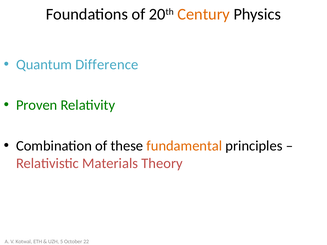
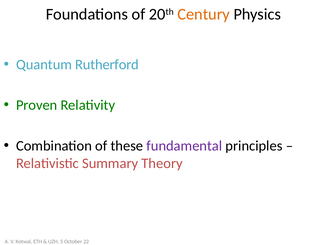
Difference: Difference -> Rutherford (107, 65)
fundamental colour: orange -> purple (184, 146)
Materials: Materials -> Summary (110, 163)
